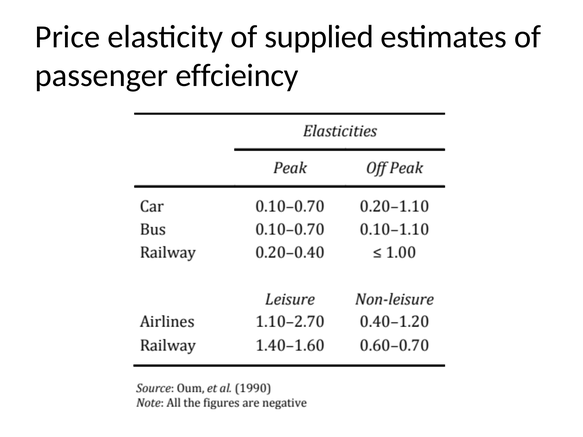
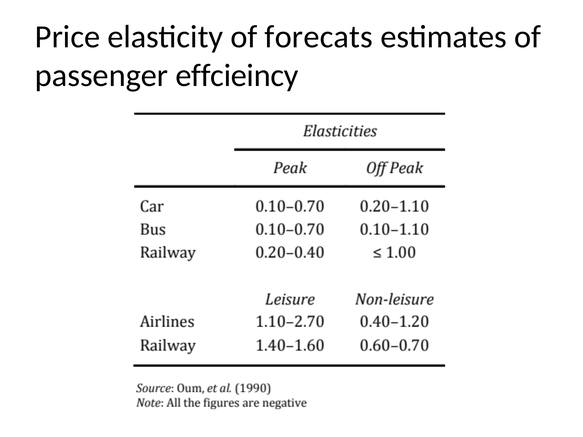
supplied: supplied -> forecats (319, 37)
